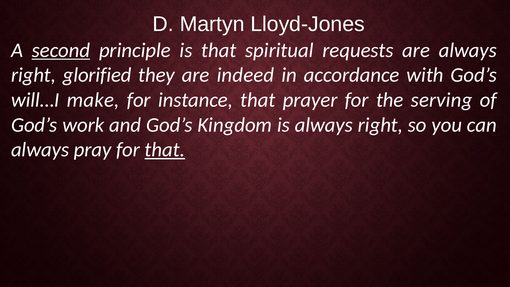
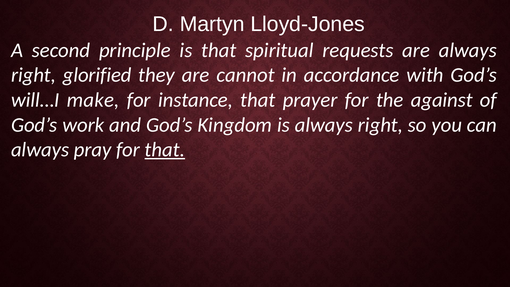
second underline: present -> none (61, 50)
indeed: indeed -> cannot (246, 75)
serving: serving -> against (442, 100)
